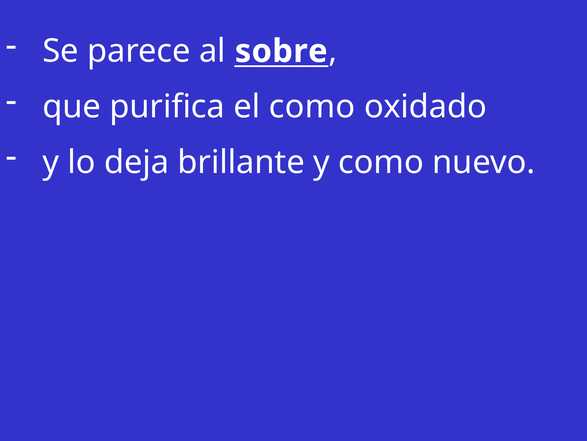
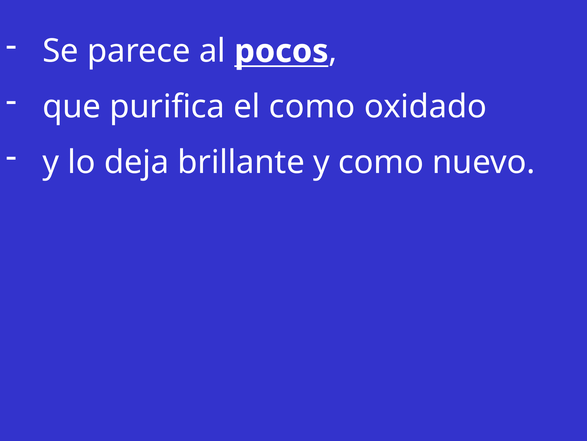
sobre: sobre -> pocos (281, 51)
